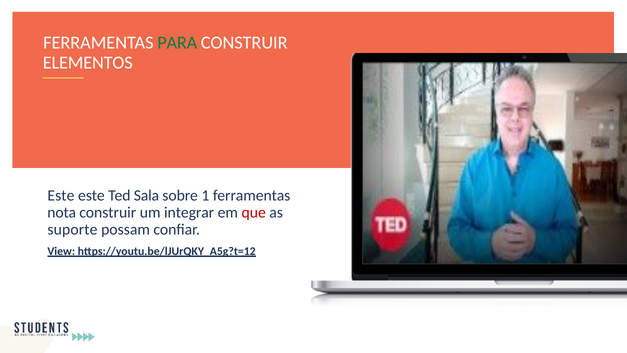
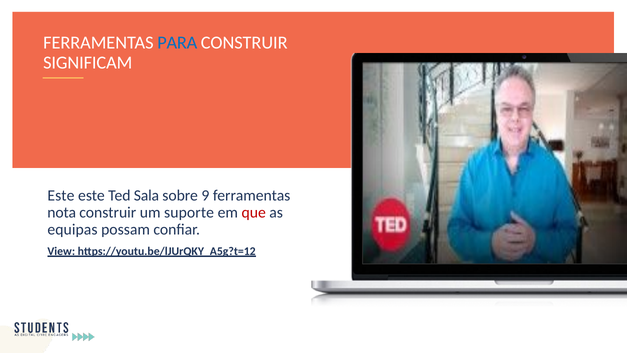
PARA colour: green -> blue (177, 43)
ELEMENTOS: ELEMENTOS -> SIGNIFICAM (88, 62)
1: 1 -> 9 (205, 196)
integrar: integrar -> suporte (189, 212)
suporte: suporte -> equipas (73, 229)
